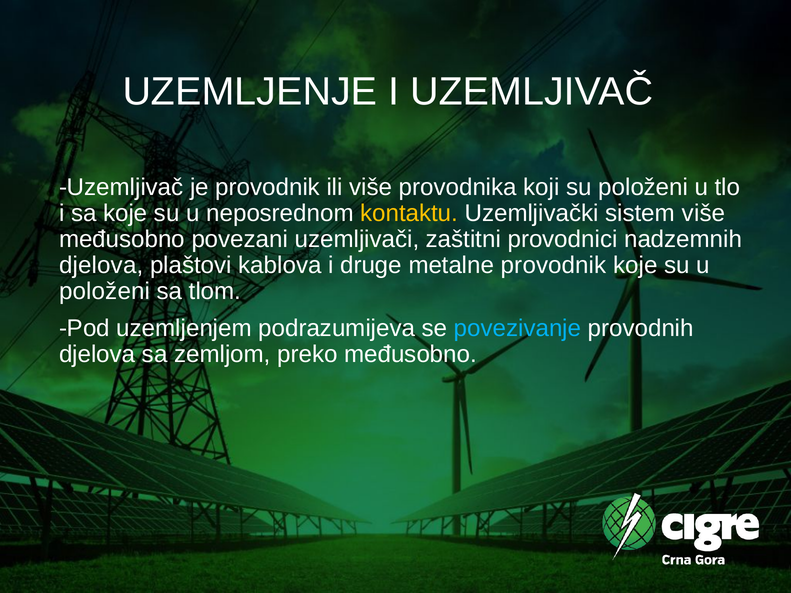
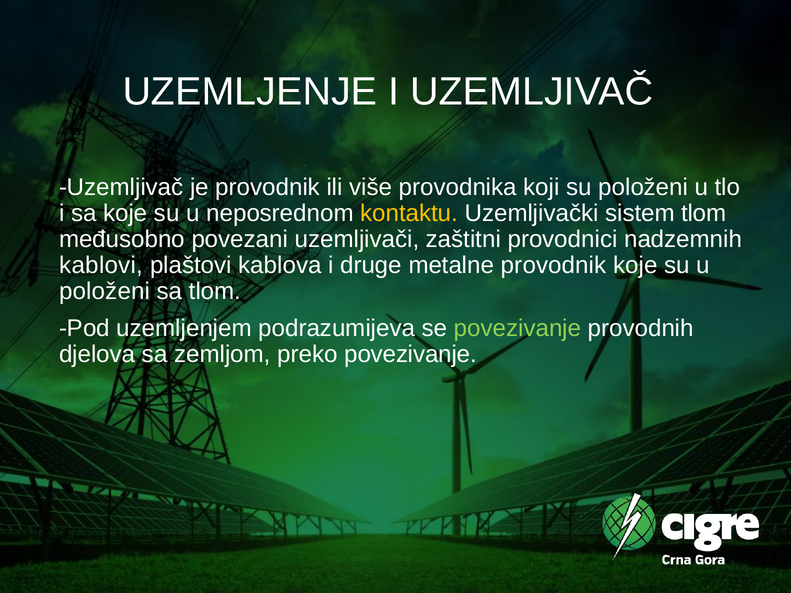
sistem više: više -> tlom (704, 213)
djelova: djelova -> kablovi (101, 265)
povezivanje colour: light blue -> light green (518, 329)
preko međusobno: međusobno -> povezivanje (411, 355)
